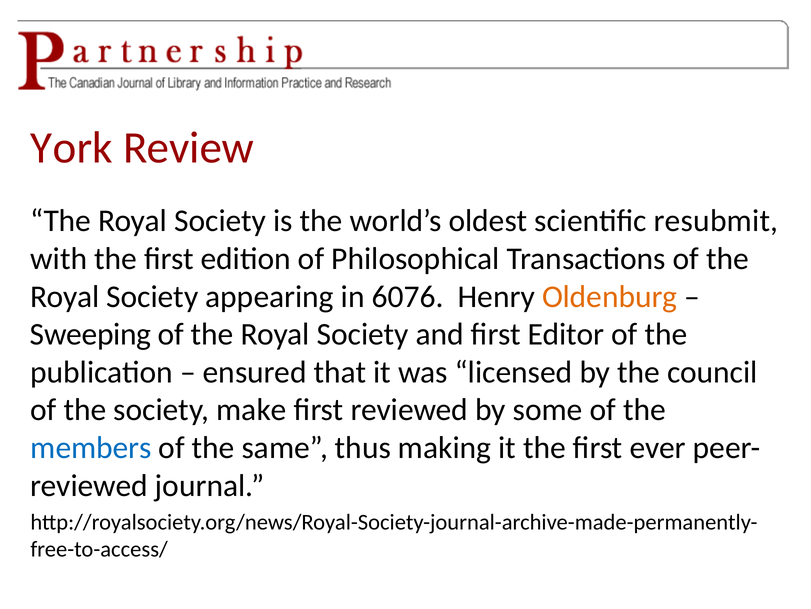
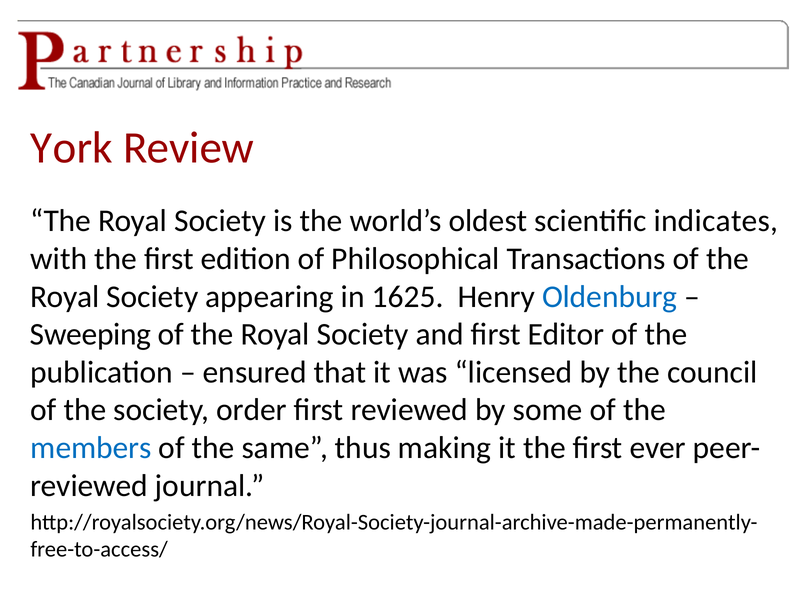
resubmit: resubmit -> indicates (716, 221)
6076: 6076 -> 1625 (408, 296)
Oldenburg colour: orange -> blue (610, 296)
make: make -> order (251, 410)
